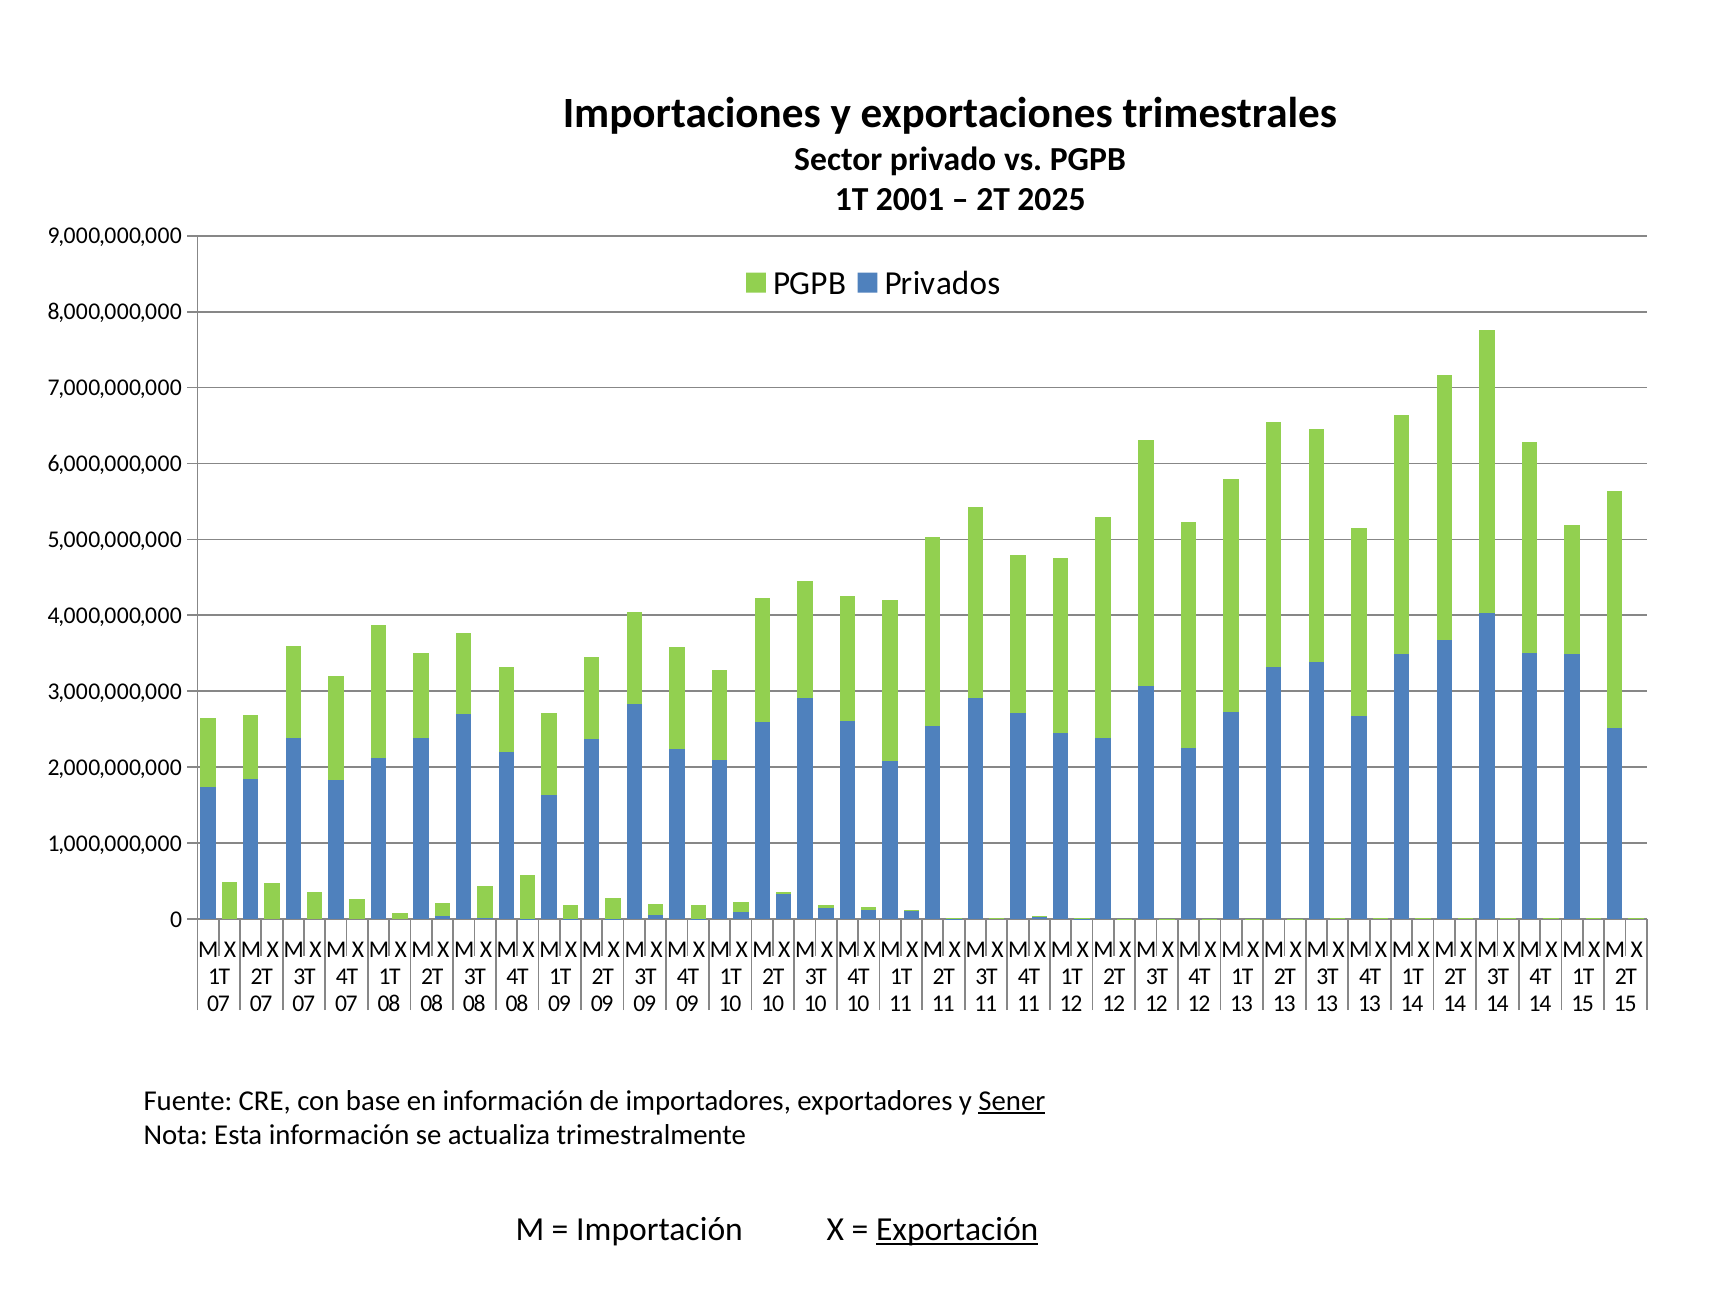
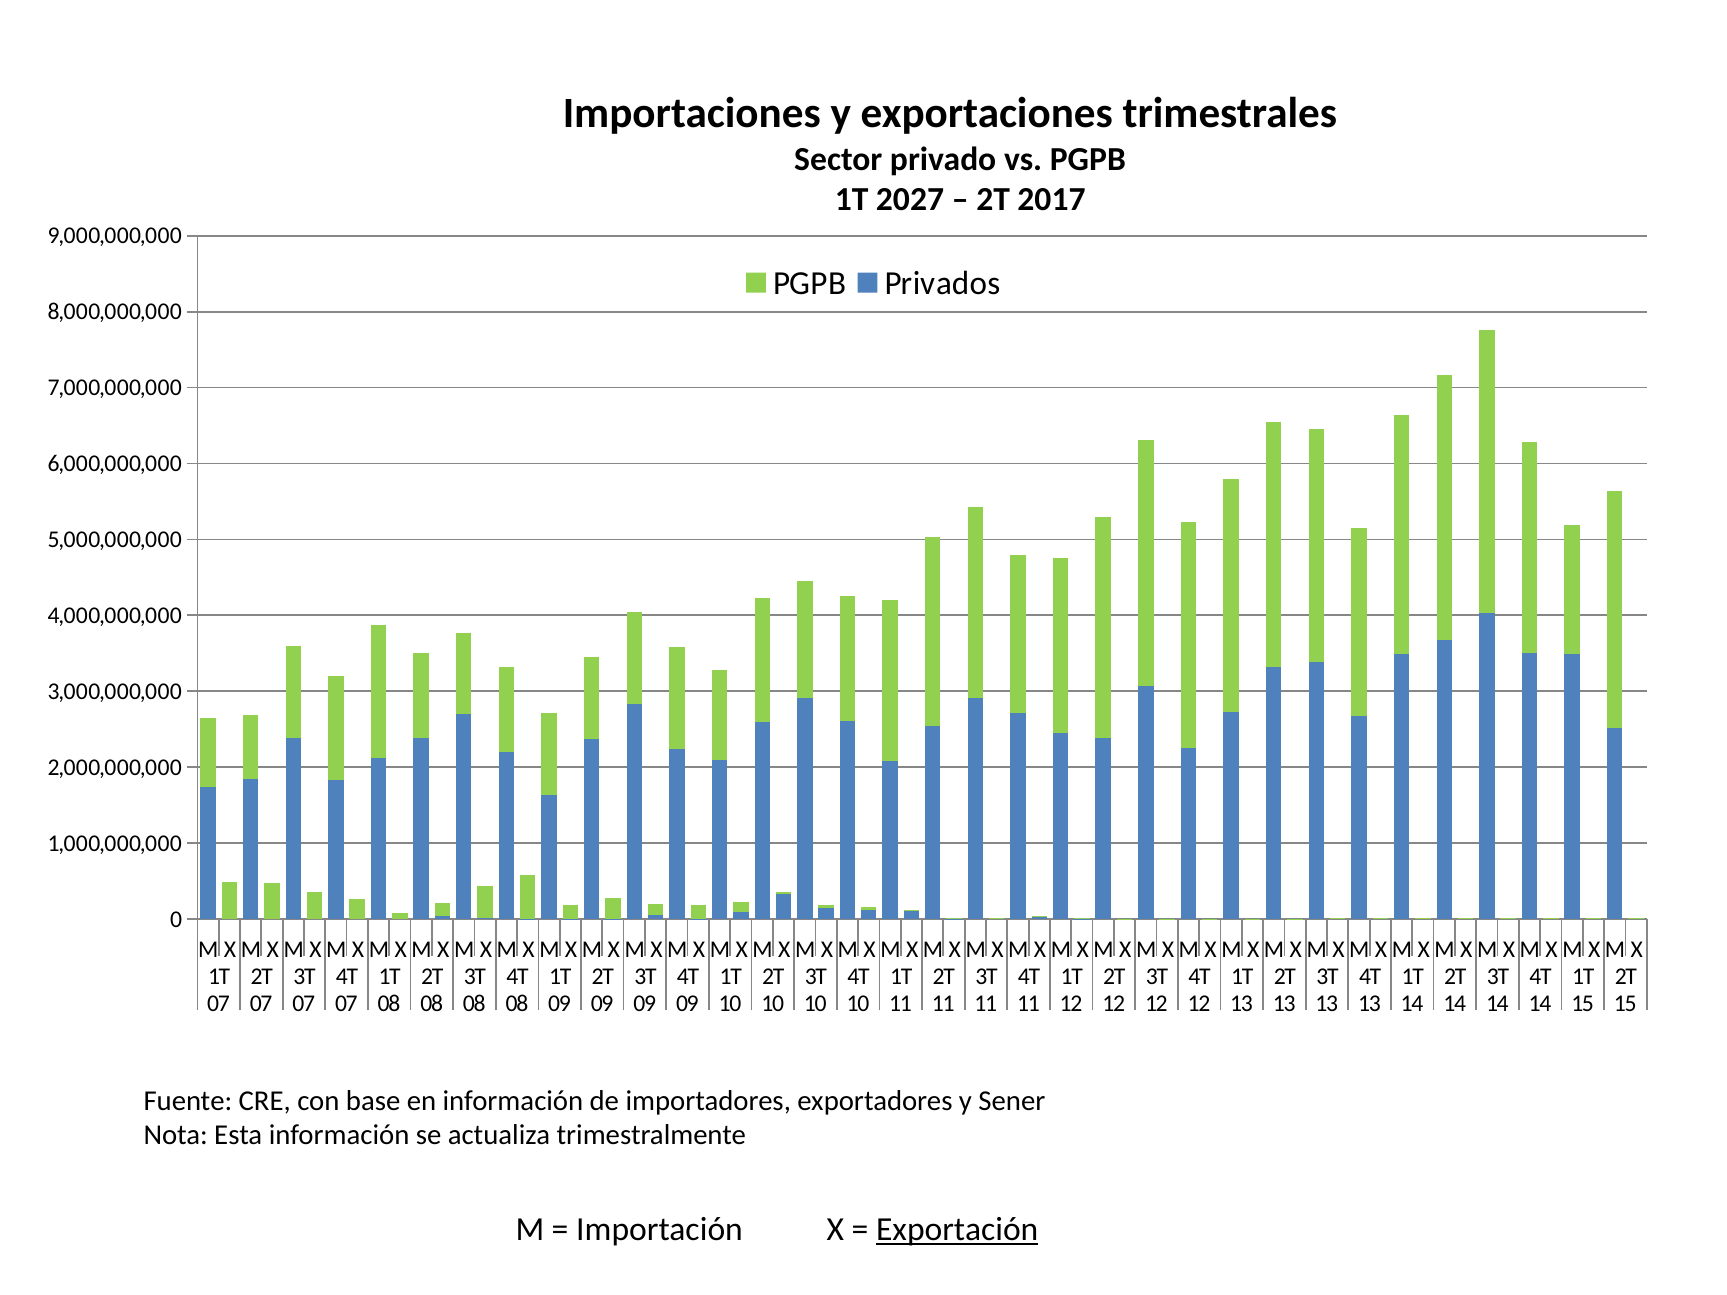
2001: 2001 -> 2027 (910, 199)
2025: 2025 -> 2017 (1052, 199)
Sener underline: present -> none (1012, 1101)
